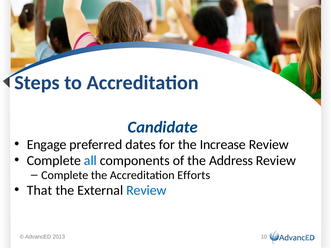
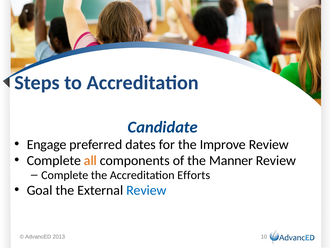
Increase: Increase -> Improve (223, 145)
all colour: blue -> orange (90, 161)
Address: Address -> Manner (231, 161)
That: That -> Goal (40, 190)
